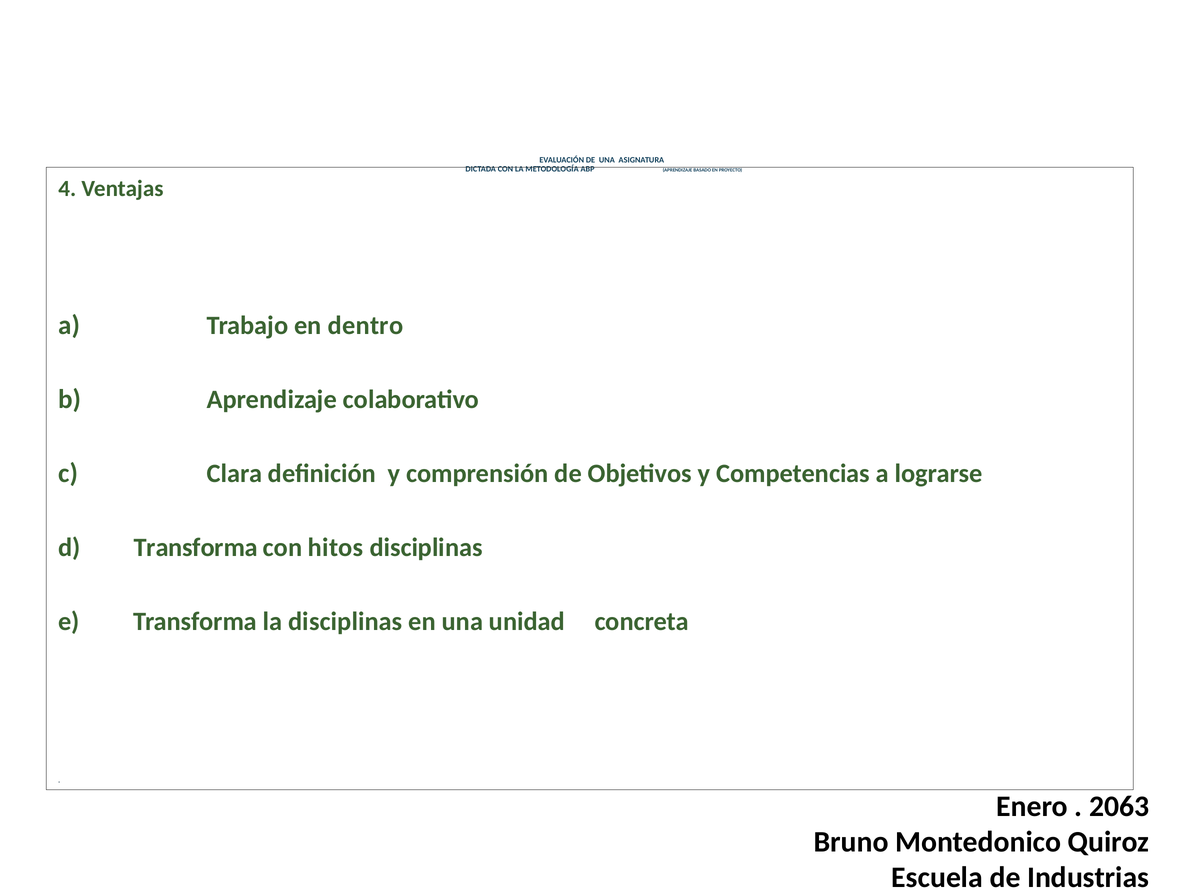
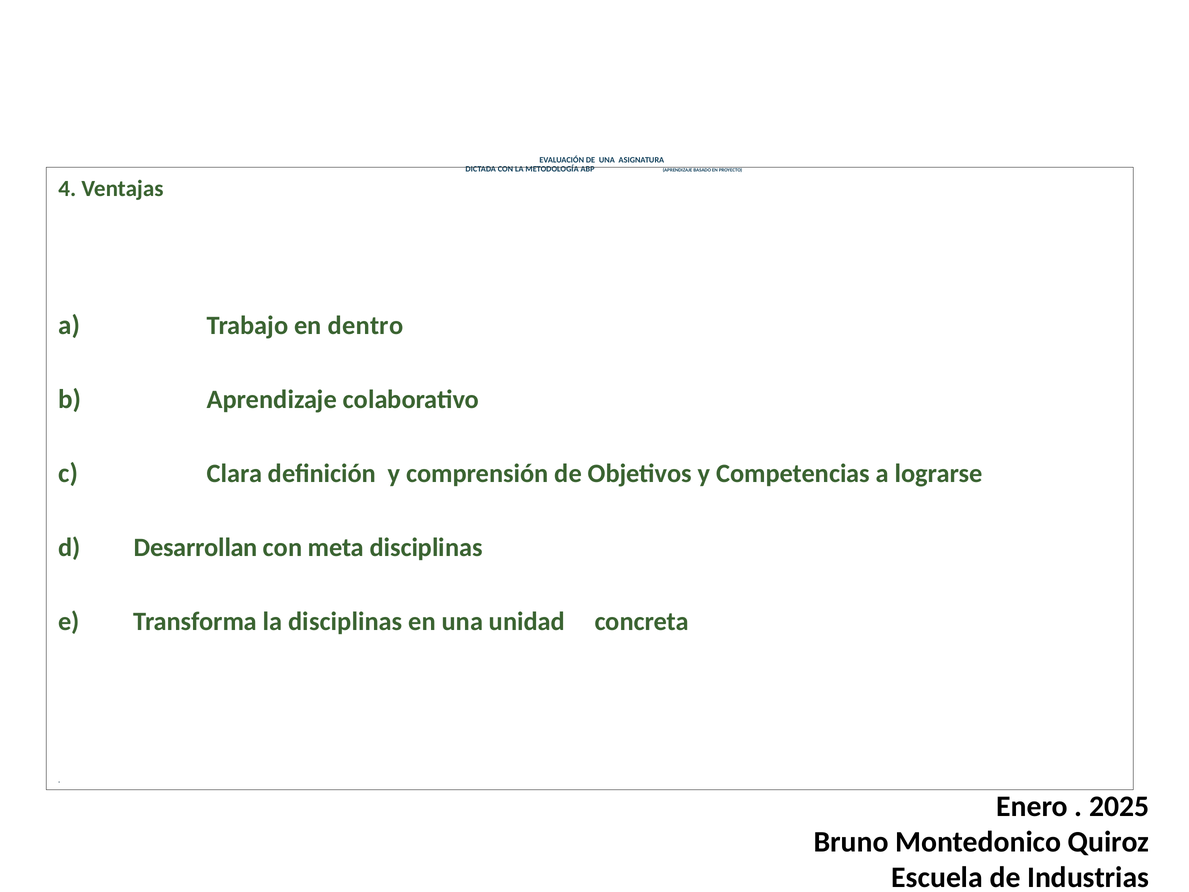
d Transforma: Transforma -> Desarrollan (196, 547)
hitos: hitos -> meta (336, 547)
2063: 2063 -> 2025 (1119, 806)
